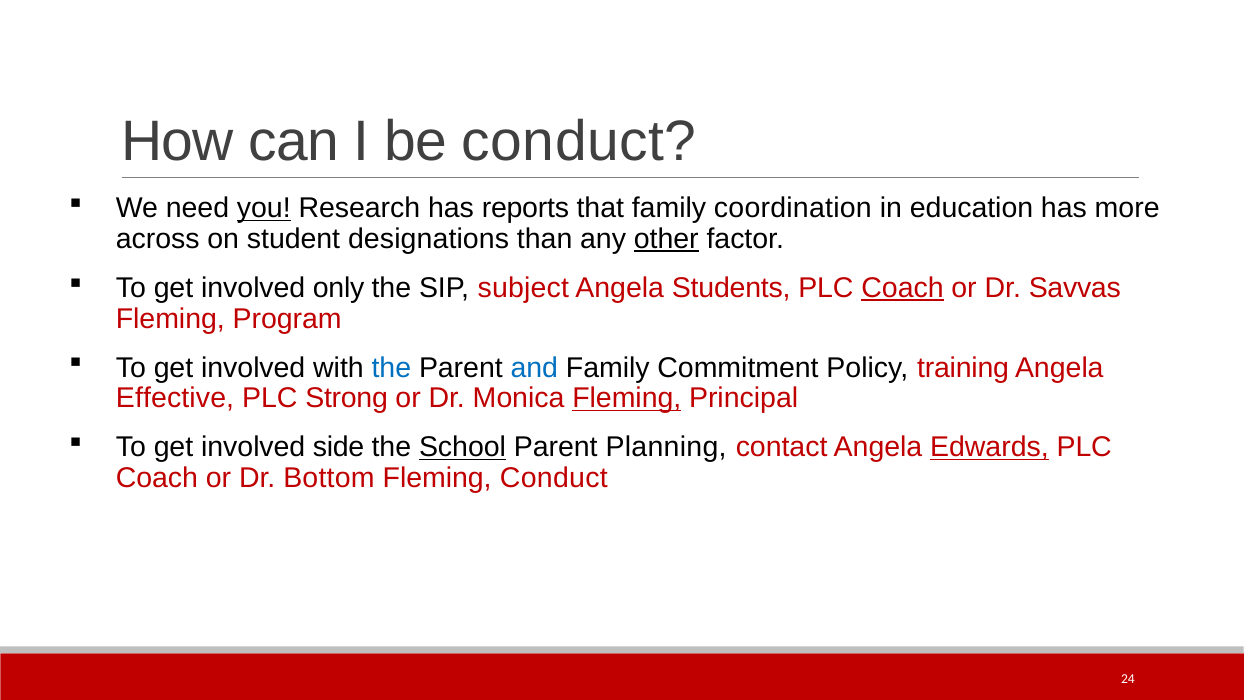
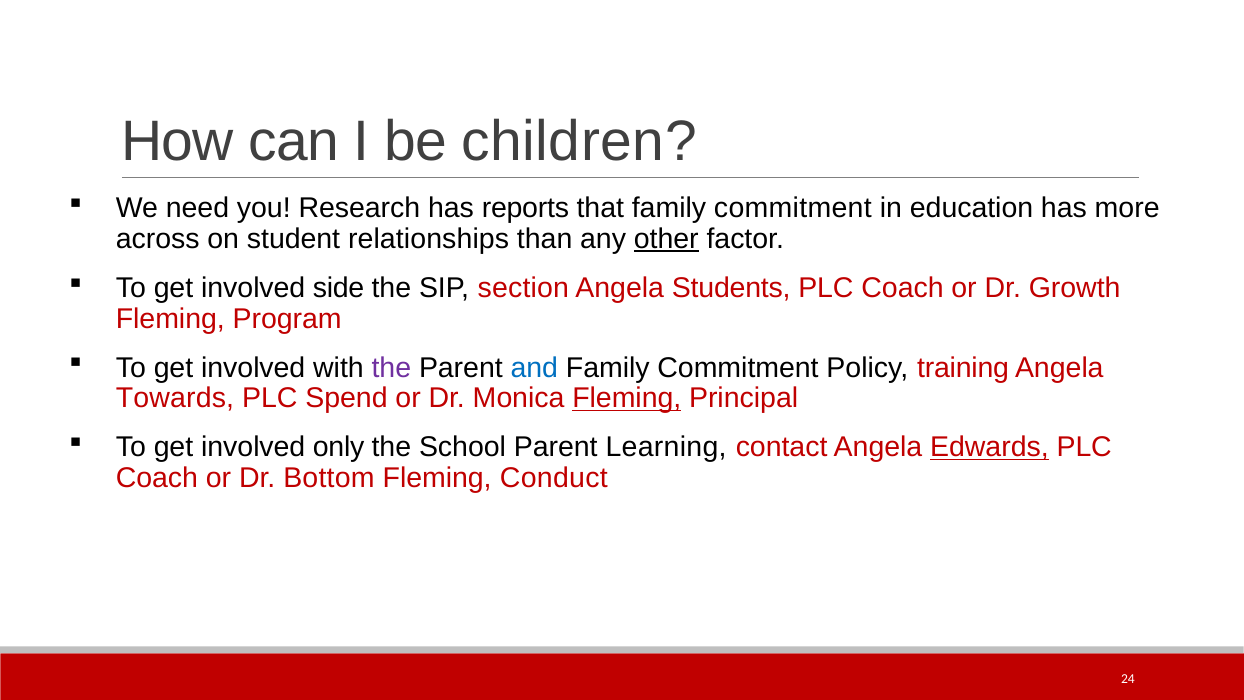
be conduct: conduct -> children (579, 142)
you underline: present -> none (264, 208)
that family coordination: coordination -> commitment (793, 208)
designations: designations -> relationships (429, 239)
only: only -> side (339, 288)
subject: subject -> section (523, 288)
Coach underline: present -> none (903, 288)
Savvas: Savvas -> Growth (1075, 288)
the colour: blue -> purple (391, 367)
Effective: Effective -> Towards (175, 398)
Strong: Strong -> Spend (346, 398)
side: side -> only (339, 447)
School underline: present -> none (463, 447)
Planning: Planning -> Learning (666, 447)
